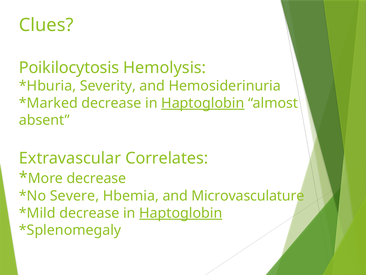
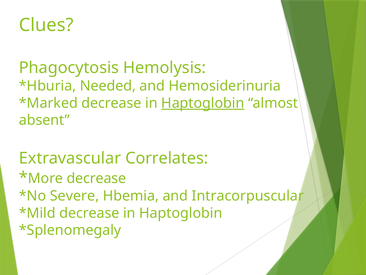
Poikilocytosis: Poikilocytosis -> Phagocytosis (69, 68)
Severity: Severity -> Needed (108, 86)
Microvasculature: Microvasculature -> Intracorpuscular (248, 196)
Haptoglobin underline: present -> none (181, 213)
